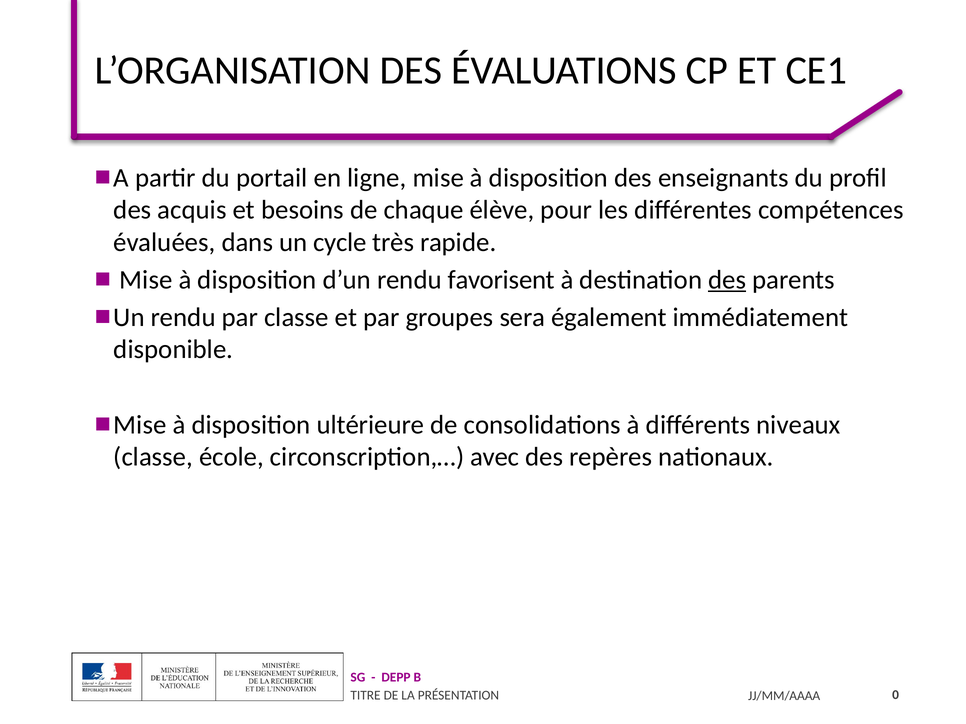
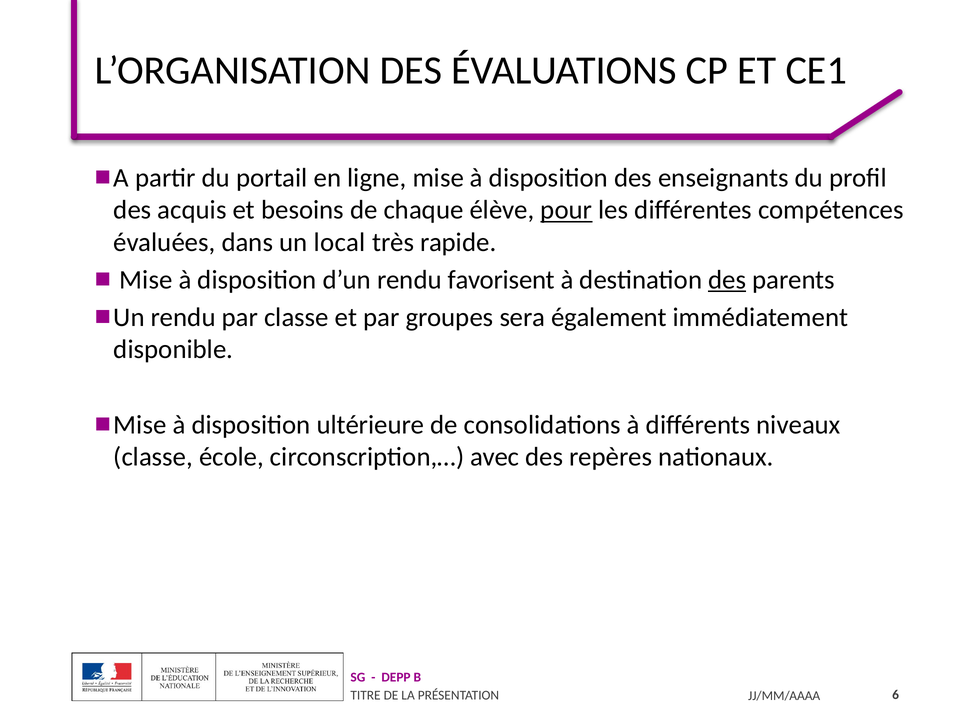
pour underline: none -> present (566, 210)
cycle: cycle -> local (340, 242)
0: 0 -> 6 (896, 695)
